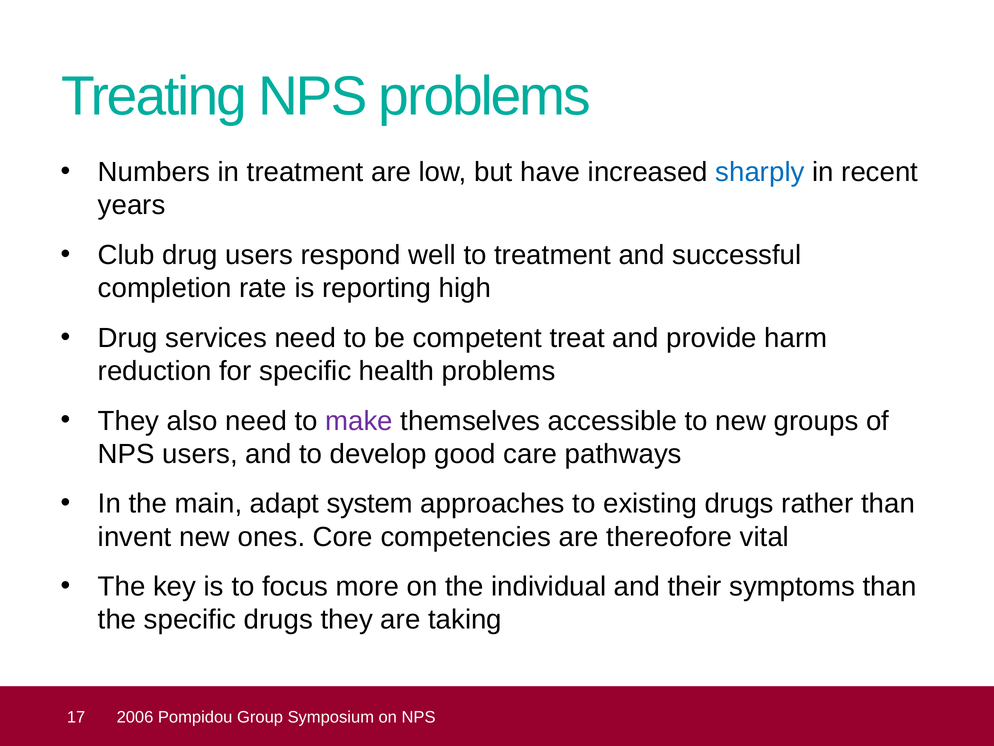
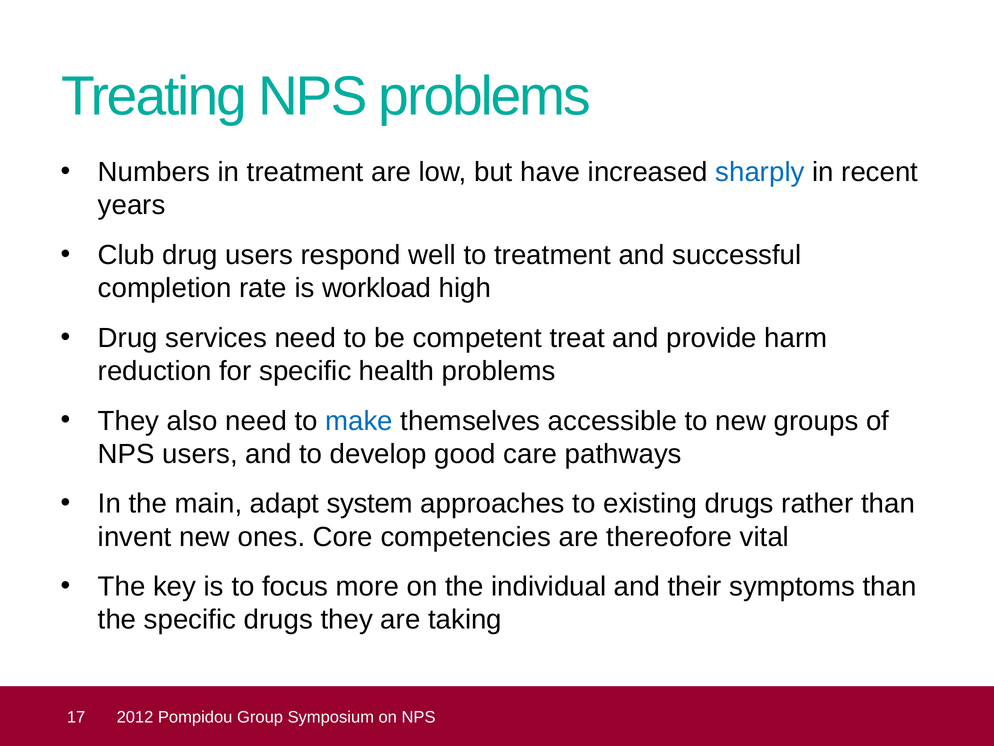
reporting: reporting -> workload (377, 288)
make colour: purple -> blue (359, 421)
2006: 2006 -> 2012 (135, 717)
